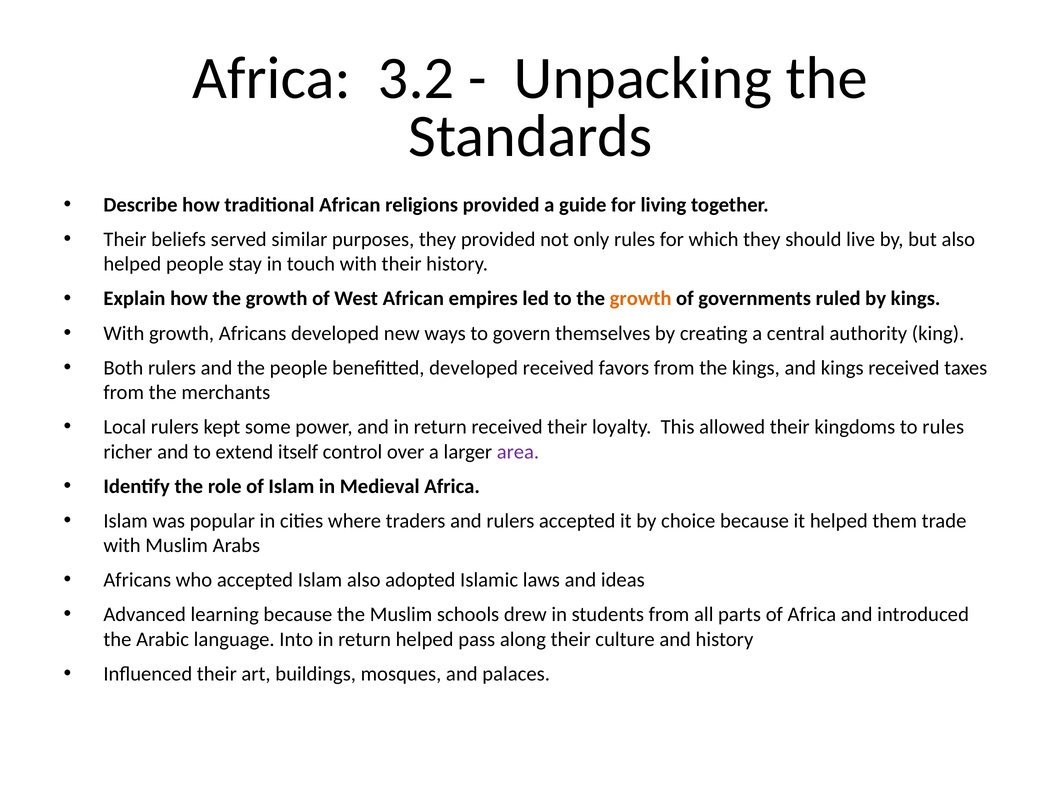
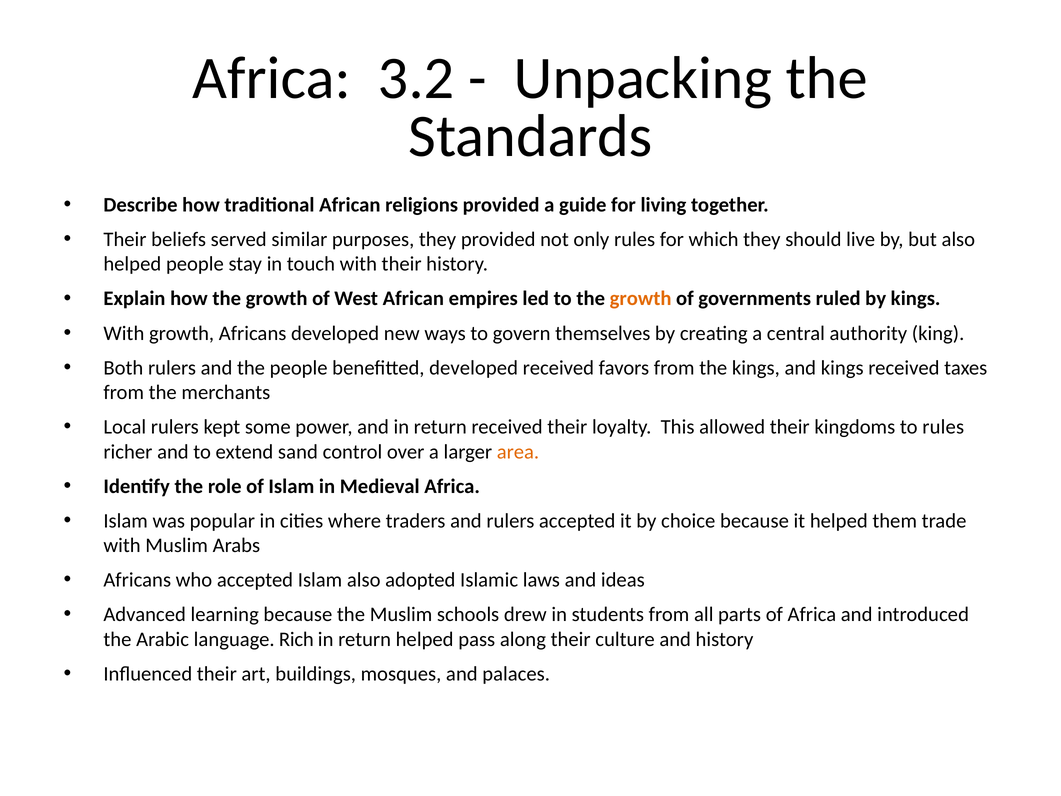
itself: itself -> sand (298, 452)
area colour: purple -> orange (518, 452)
Into: Into -> Rich (296, 639)
